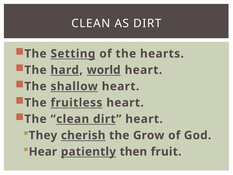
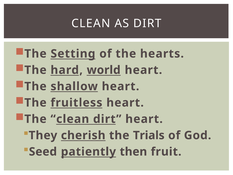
Grow: Grow -> Trials (149, 135)
Hear: Hear -> Seed (43, 151)
